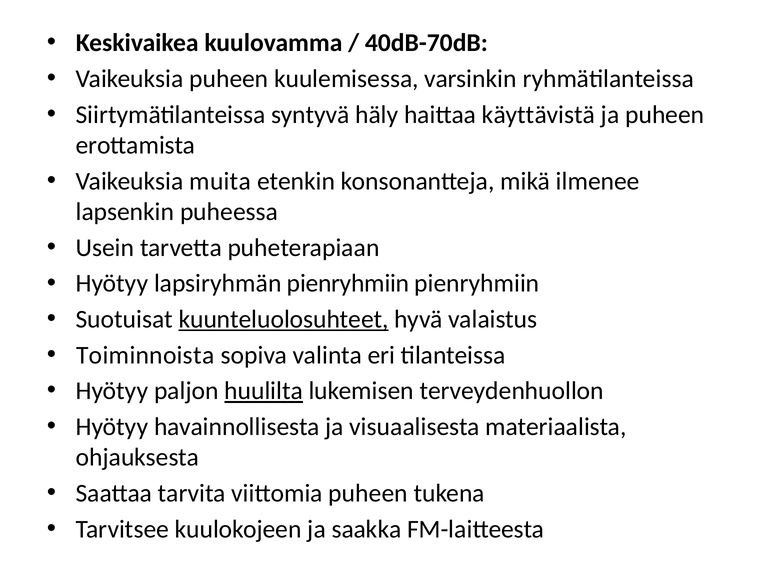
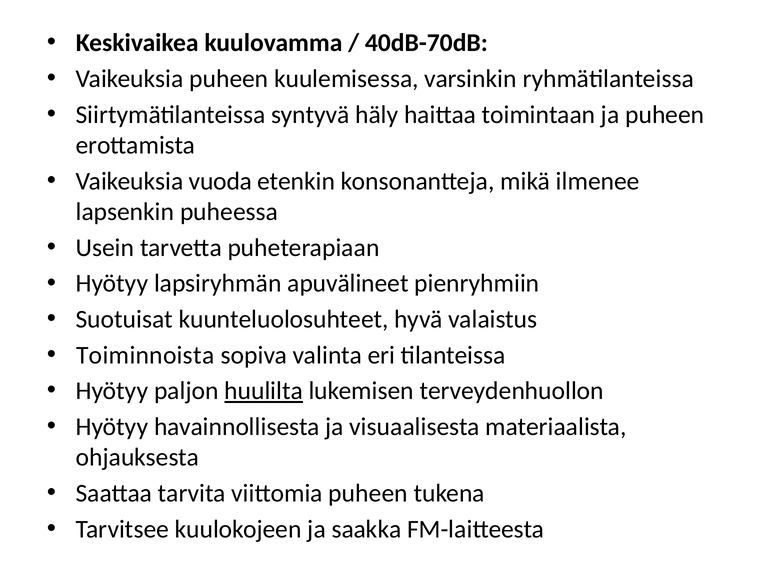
käyttävistä: käyttävistä -> toimintaan (539, 115)
muita: muita -> vuoda (220, 181)
lapsiryhmän pienryhmiin: pienryhmiin -> apuvälineet (348, 283)
kuunteluolosuhteet underline: present -> none (284, 319)
